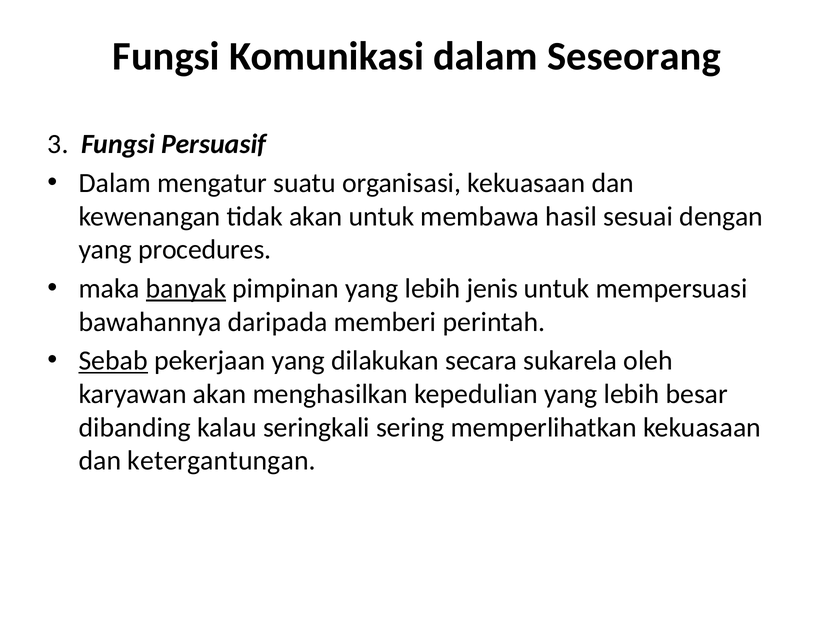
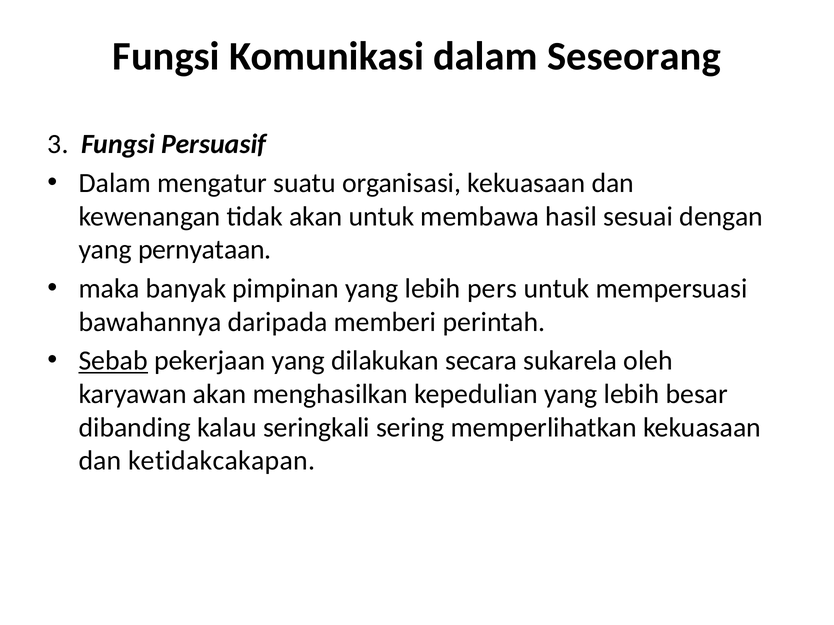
procedures: procedures -> pernyataan (205, 250)
banyak underline: present -> none (186, 289)
jenis: jenis -> pers (492, 289)
ketergantungan: ketergantungan -> ketidakcakapan (222, 461)
